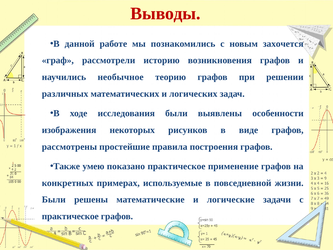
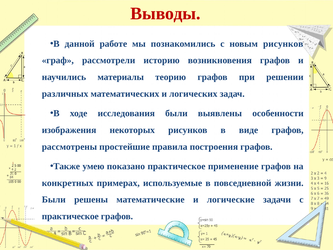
новым захочется: захочется -> рисунков (283, 44)
необычное: необычное -> материалы (121, 77)
